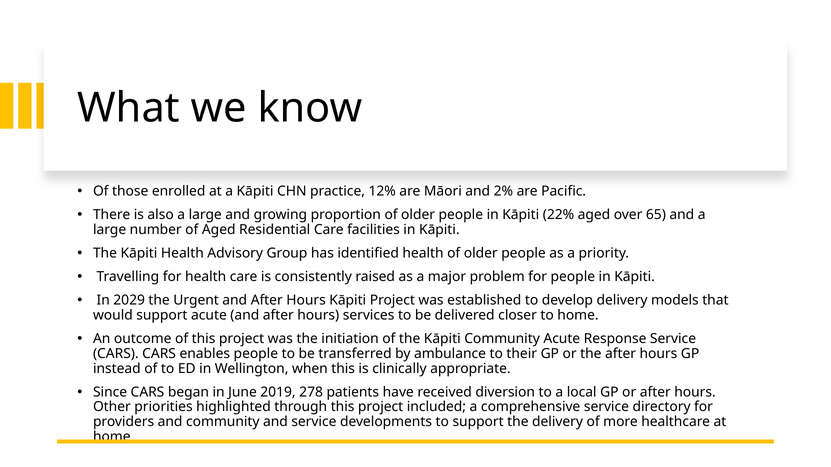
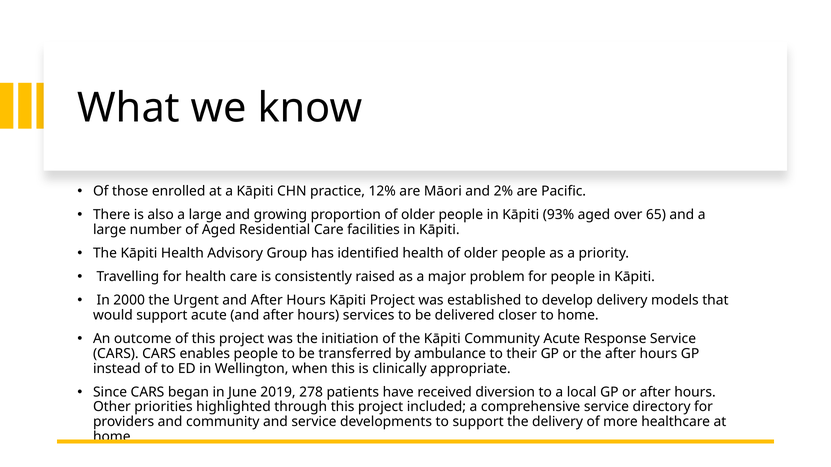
22%: 22% -> 93% (558, 215)
2029: 2029 -> 2000 (129, 300)
